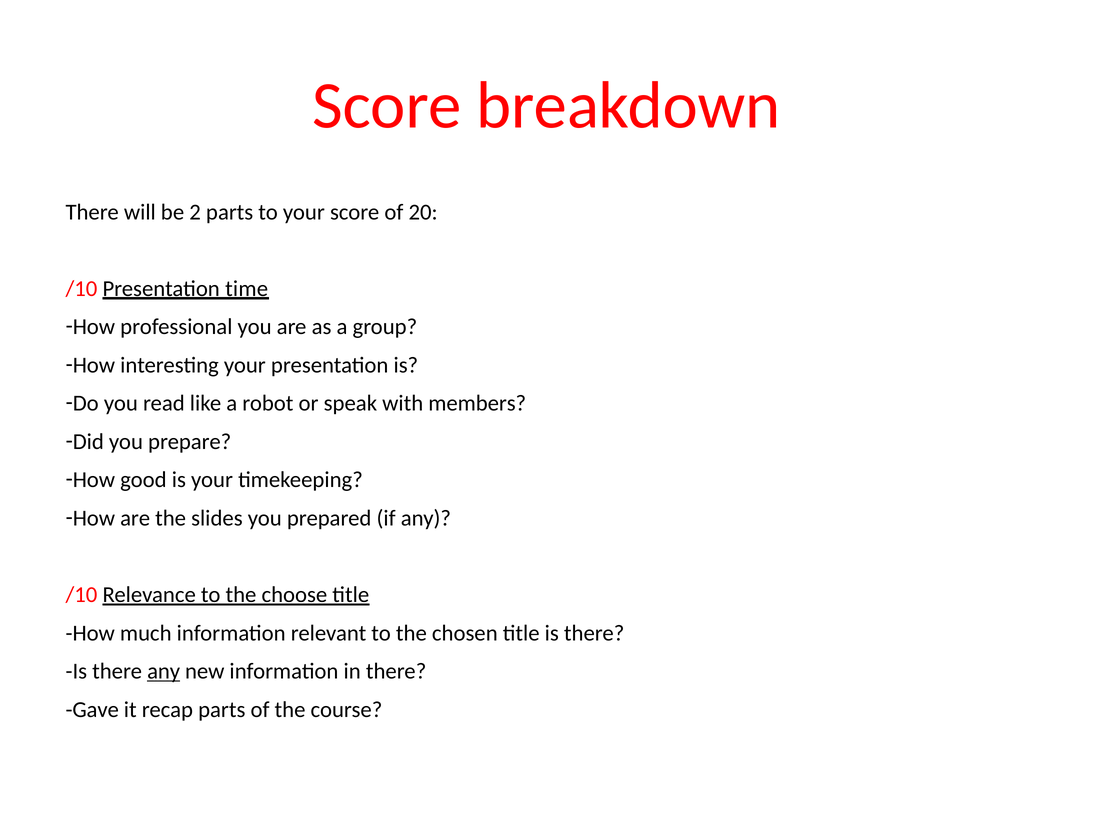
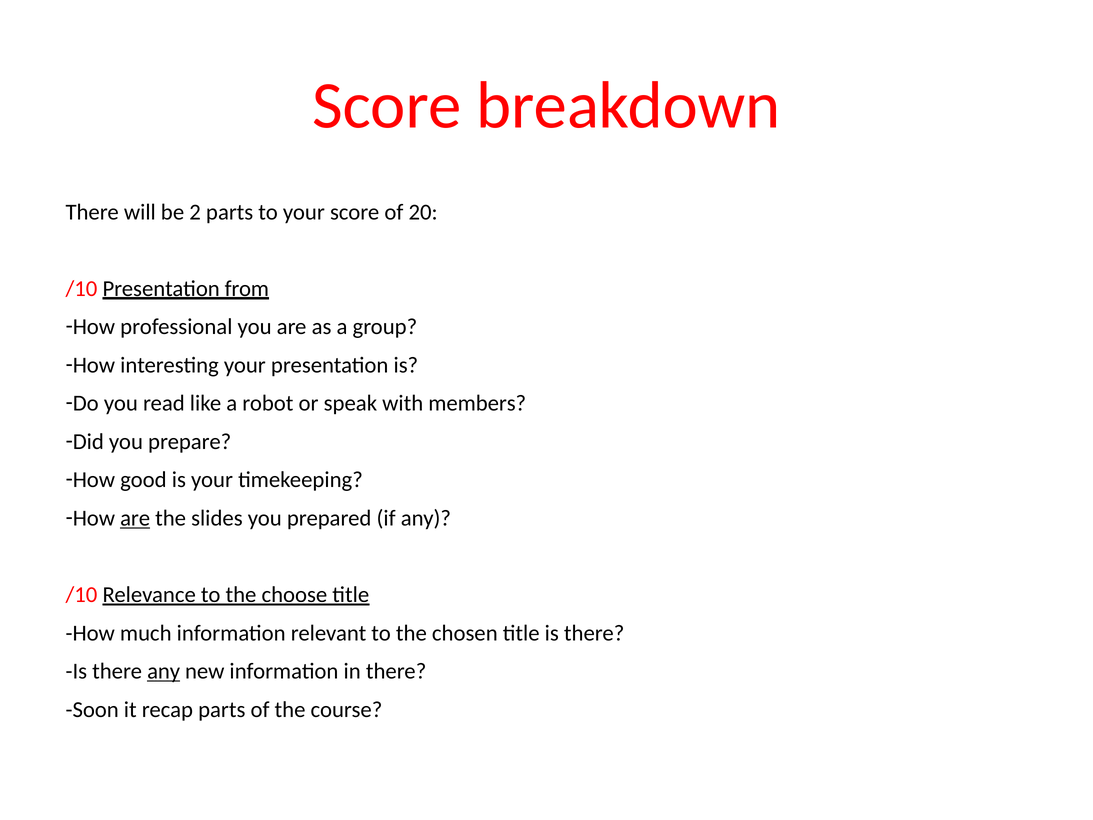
time: time -> from (247, 289)
are underline: none -> present (135, 518)
Gave: Gave -> Soon (92, 709)
